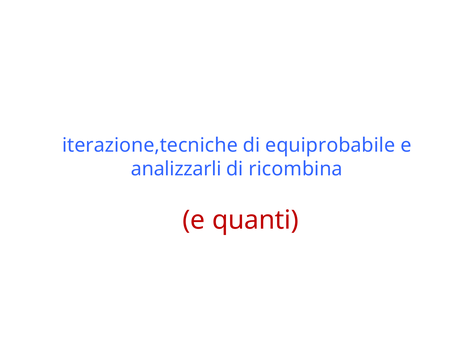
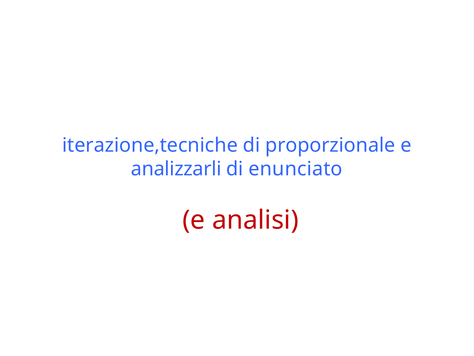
equiprobabile: equiprobabile -> proporzionale (330, 145)
ricombina: ricombina -> enunciato (296, 169)
quanti: quanti -> analisi (255, 220)
